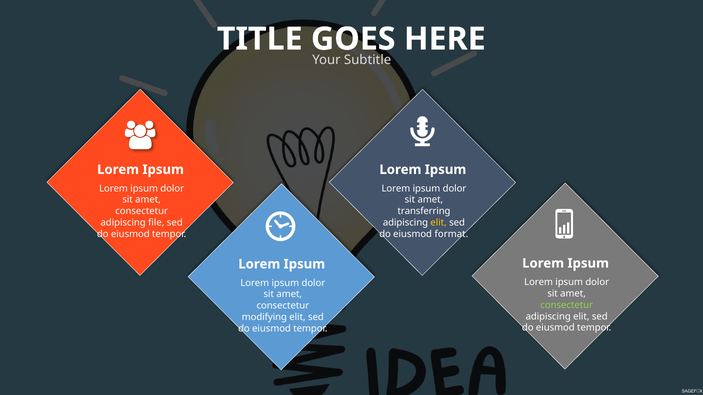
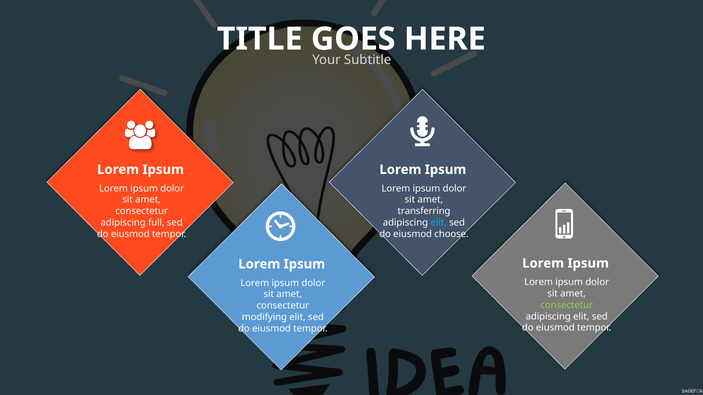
file: file -> full (156, 223)
elit colour: yellow -> light blue (439, 223)
format: format -> choose (451, 234)
